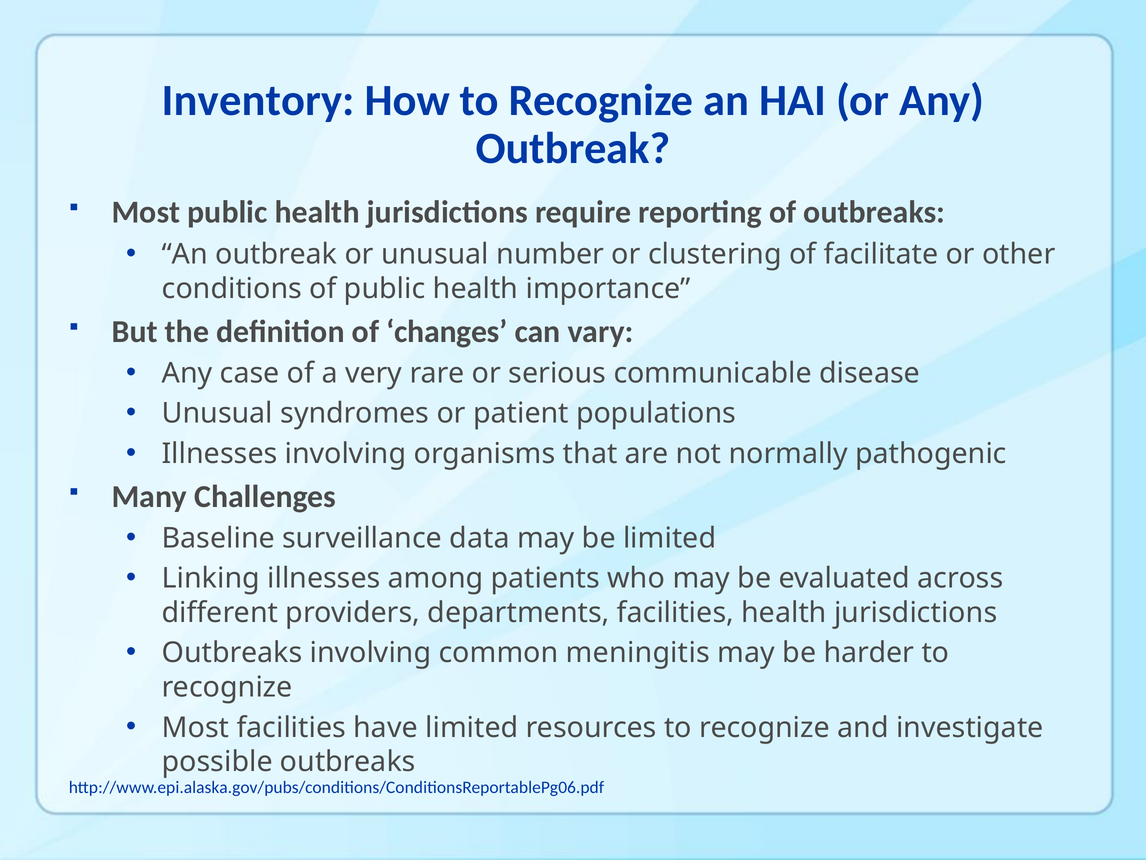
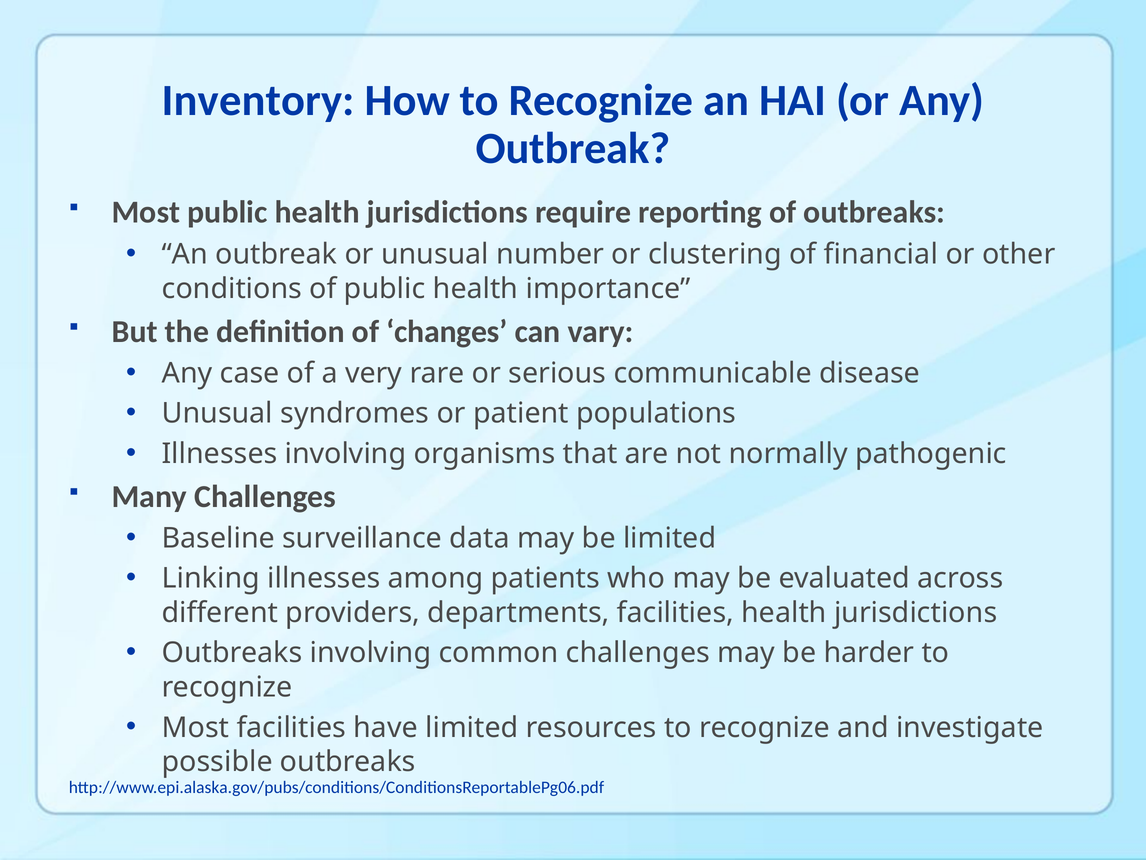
facilitate: facilitate -> financial (881, 254)
common meningitis: meningitis -> challenges (638, 653)
